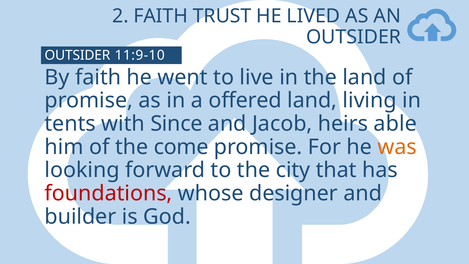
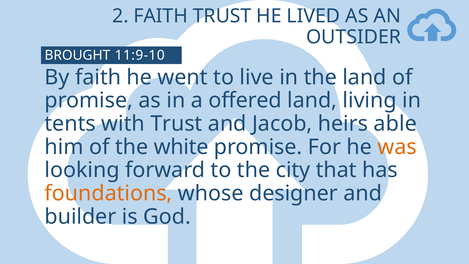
OUTSIDER: OUTSIDER -> BROUGHT (77, 55)
with Since: Since -> Trust (176, 124)
come: come -> white (181, 147)
foundations colour: red -> orange (108, 193)
